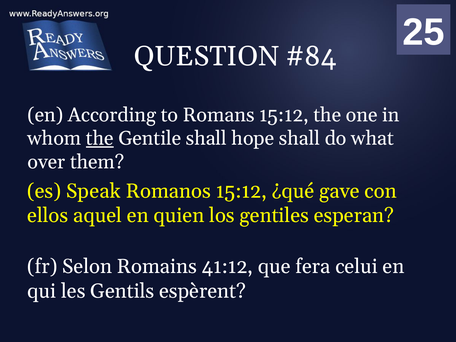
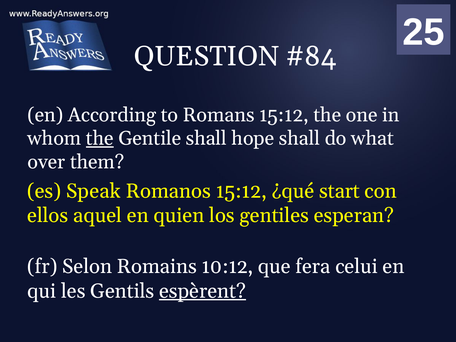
gave: gave -> start (340, 191)
41:12: 41:12 -> 10:12 (227, 267)
espèrent underline: none -> present (203, 291)
